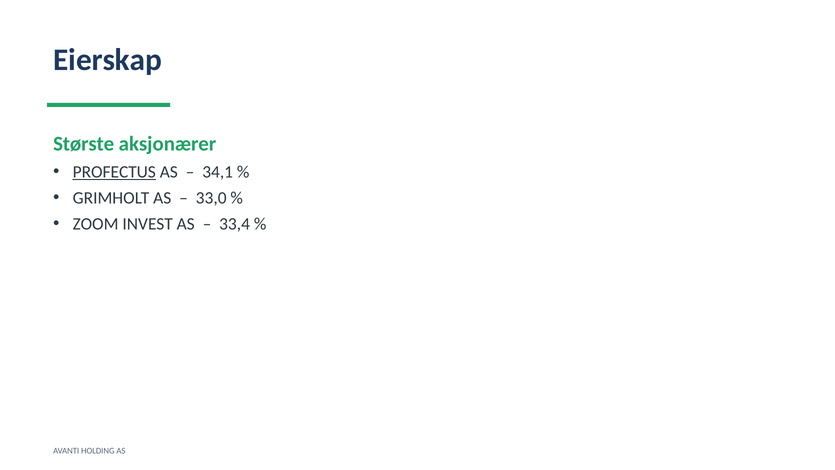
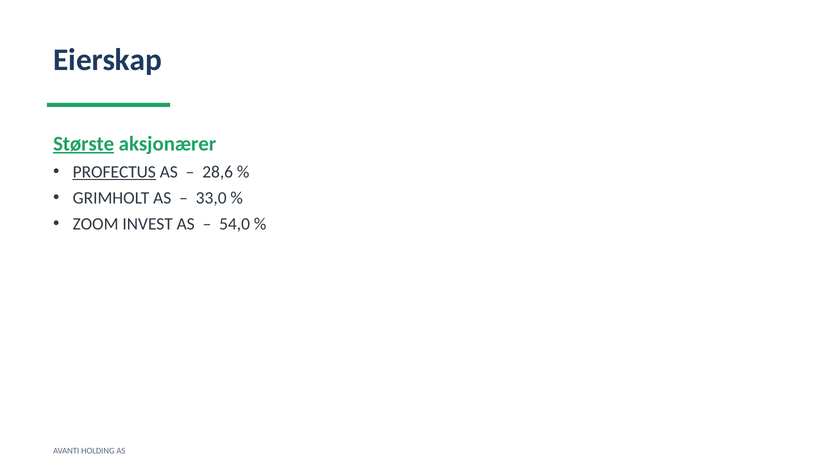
Største underline: none -> present (84, 144)
34,1: 34,1 -> 28,6 (218, 172)
33,4: 33,4 -> 54,0 (235, 224)
